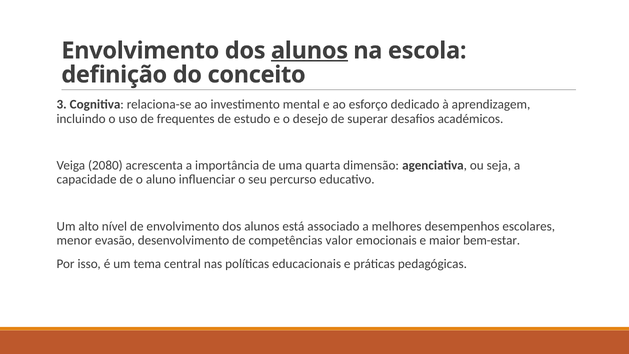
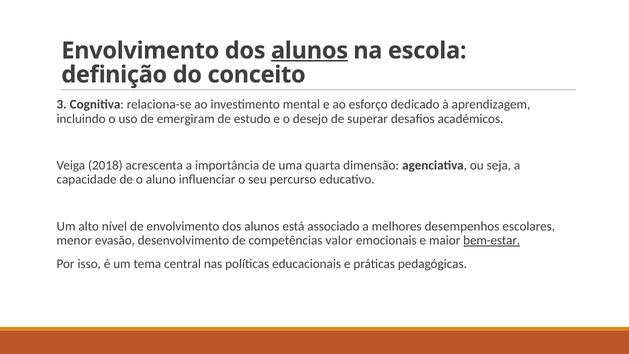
frequentes: frequentes -> emergiram (186, 119)
2080: 2080 -> 2018 (105, 165)
bem-estar underline: none -> present (492, 240)
